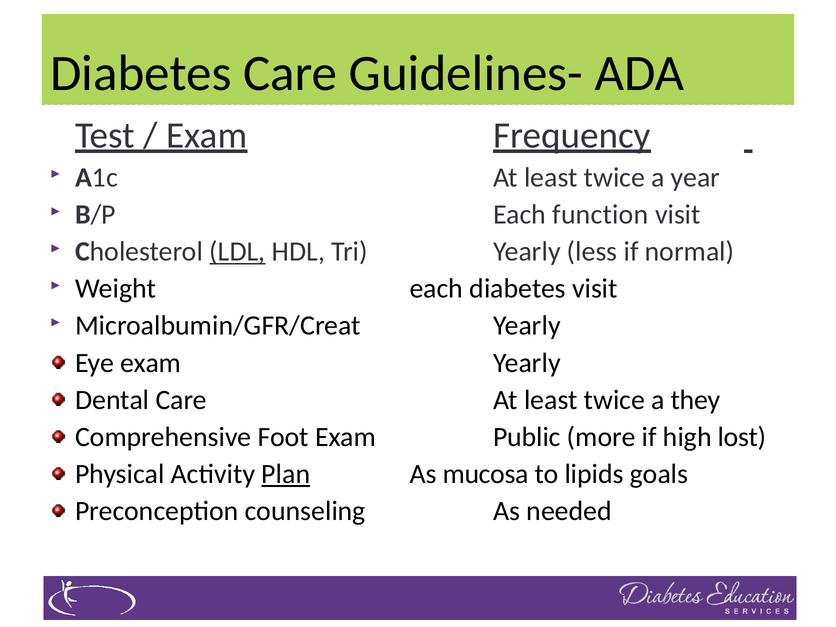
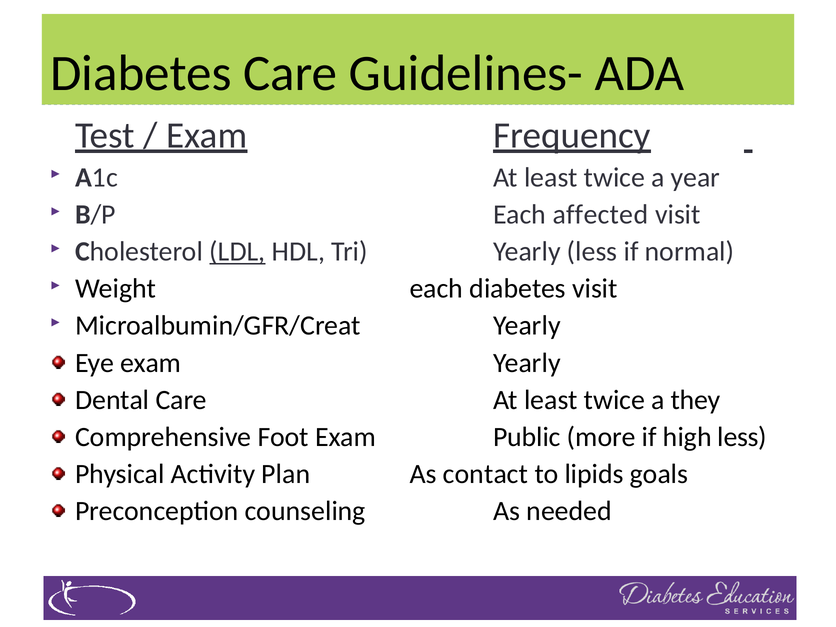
function: function -> affected (600, 215)
high lost: lost -> less (742, 437)
Plan underline: present -> none (286, 474)
mucosa: mucosa -> contact (485, 474)
